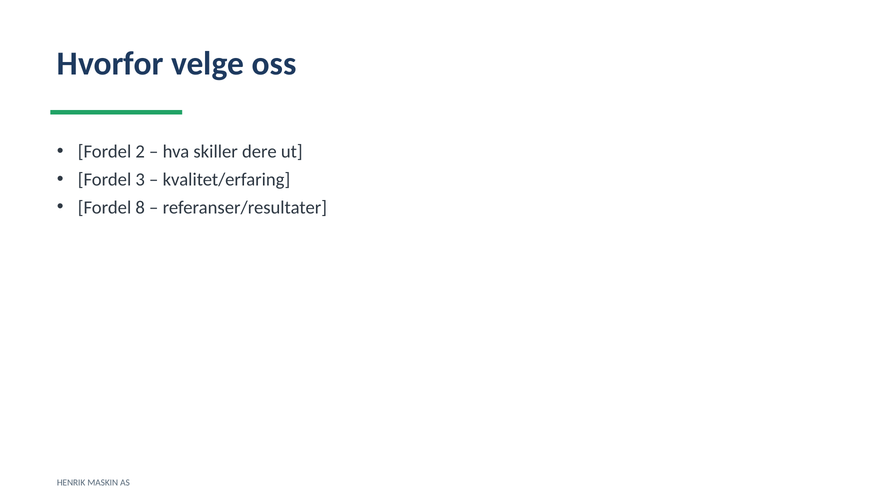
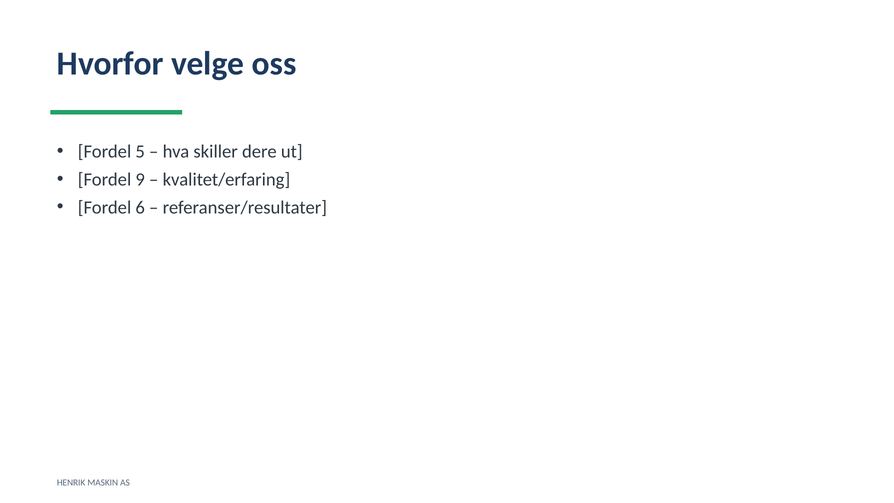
2: 2 -> 5 (140, 151)
3: 3 -> 9 (140, 179)
8: 8 -> 6 (140, 207)
